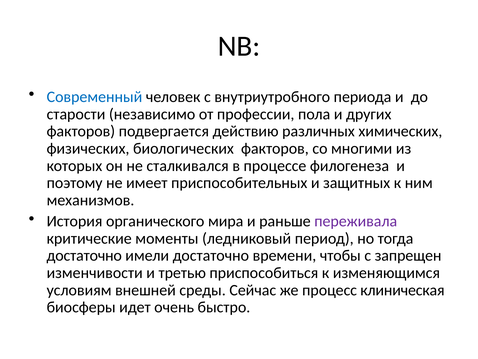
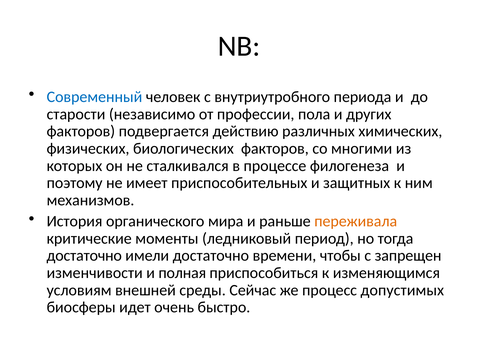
переживала colour: purple -> orange (356, 221)
третью: третью -> полная (182, 273)
клиническая: клиническая -> допустимых (402, 290)
